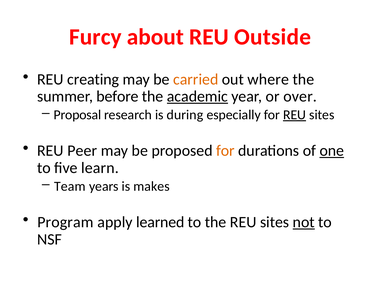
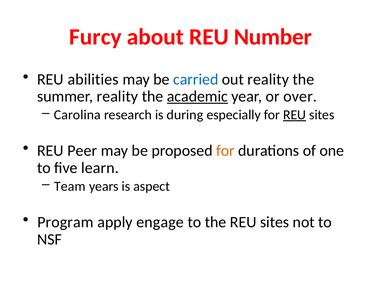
Outside: Outside -> Number (273, 37)
creating: creating -> abilities (93, 79)
carried colour: orange -> blue (196, 79)
out where: where -> reality (268, 79)
summer before: before -> reality (117, 96)
Proposal: Proposal -> Carolina (77, 115)
one underline: present -> none (332, 151)
makes: makes -> aspect (152, 186)
learned: learned -> engage (160, 222)
not underline: present -> none (304, 222)
